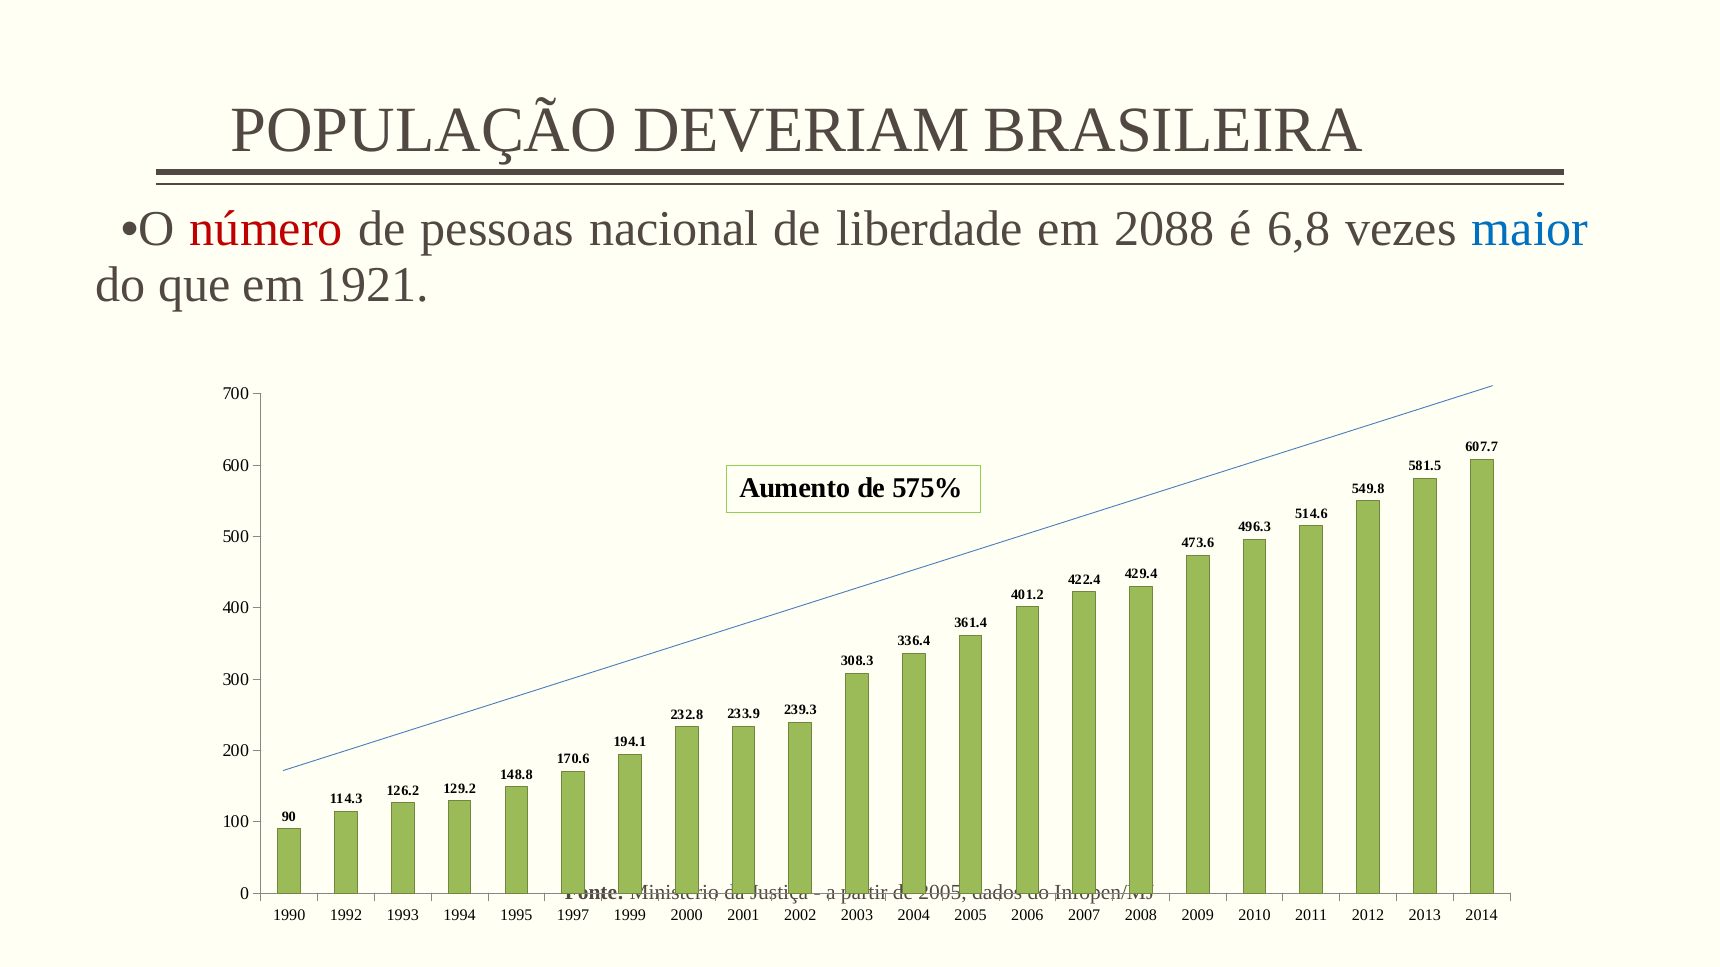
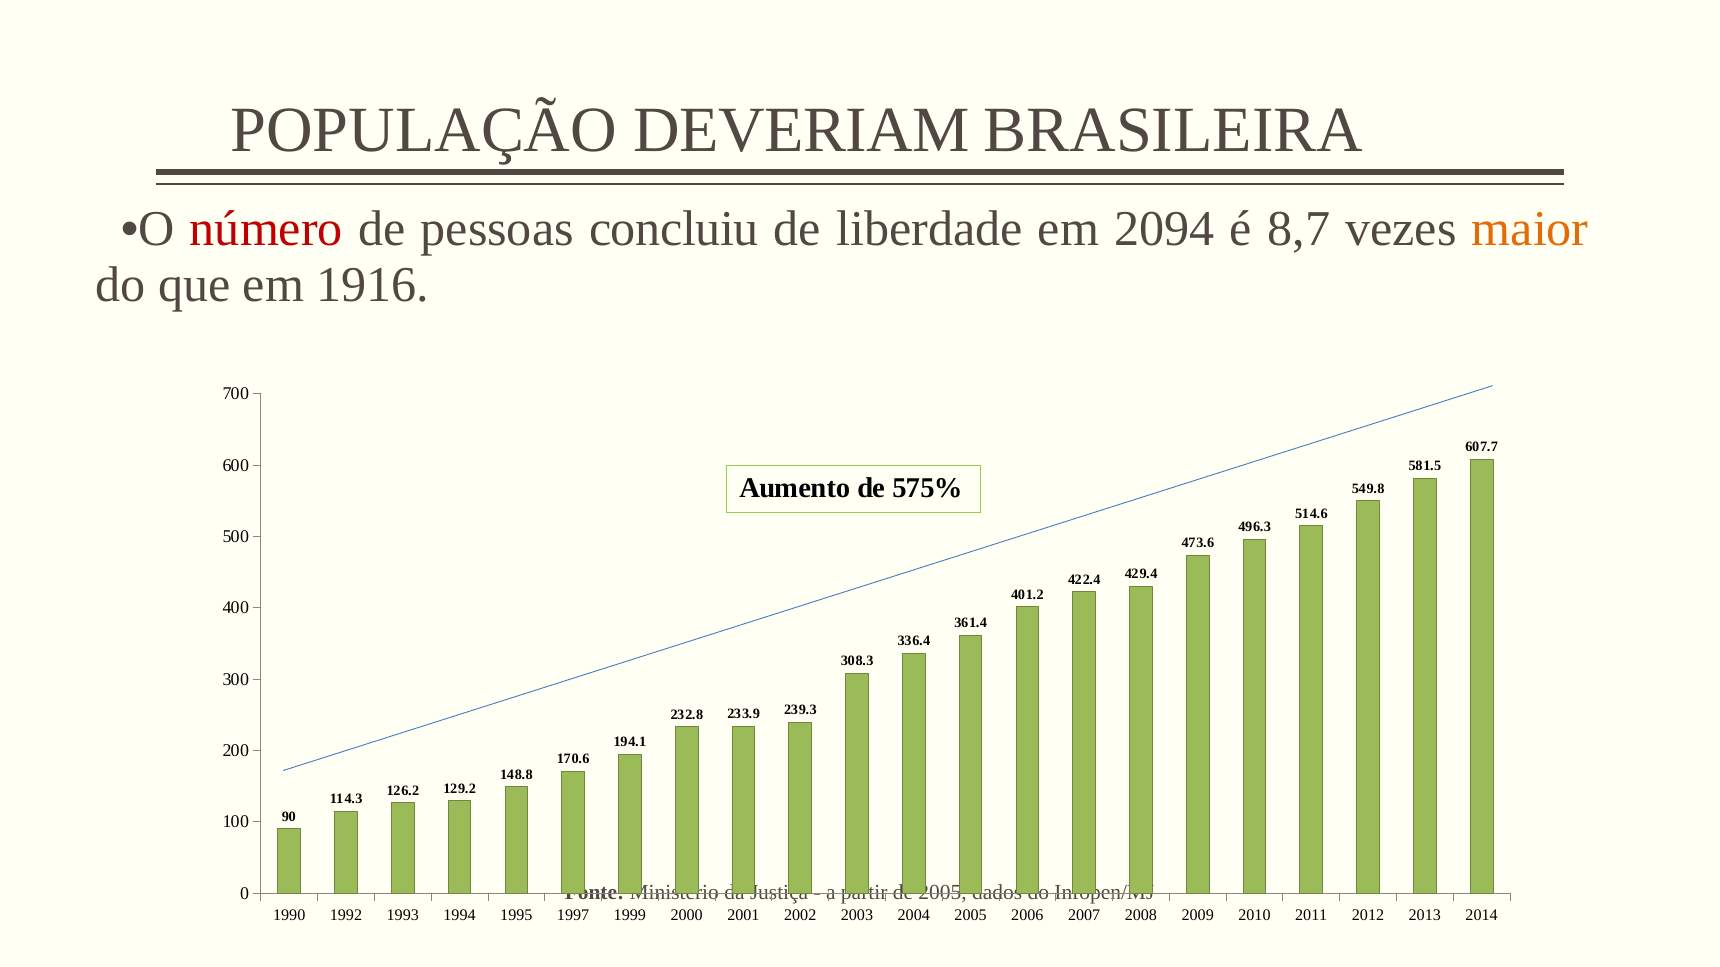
nacional: nacional -> concluiu (674, 229)
2088: 2088 -> 2094 (1165, 229)
6,8: 6,8 -> 8,7 (1299, 229)
maior colour: blue -> orange (1530, 229)
1921: 1921 -> 1916 (373, 285)
